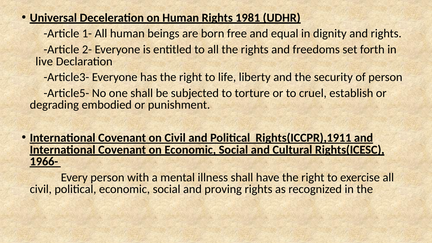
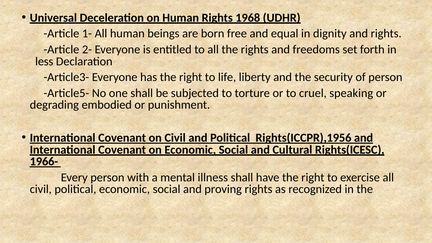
1981: 1981 -> 1968 (248, 18)
live: live -> less (44, 61)
establish: establish -> speaking (351, 93)
Rights(ICCPR),1911: Rights(ICCPR),1911 -> Rights(ICCPR),1956 (303, 138)
